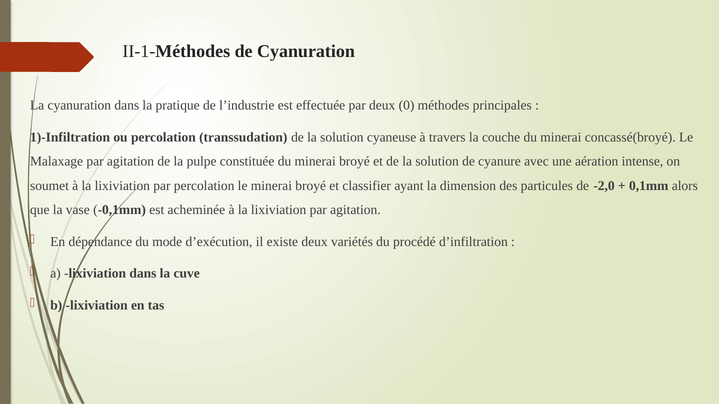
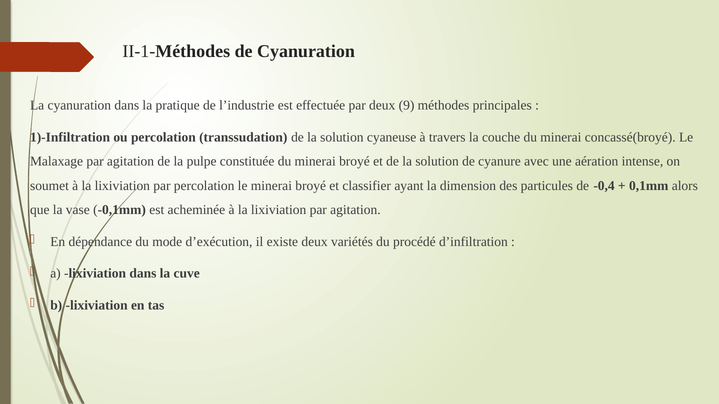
0: 0 -> 9 (407, 106)
-2,0: -2,0 -> -0,4 (604, 186)
